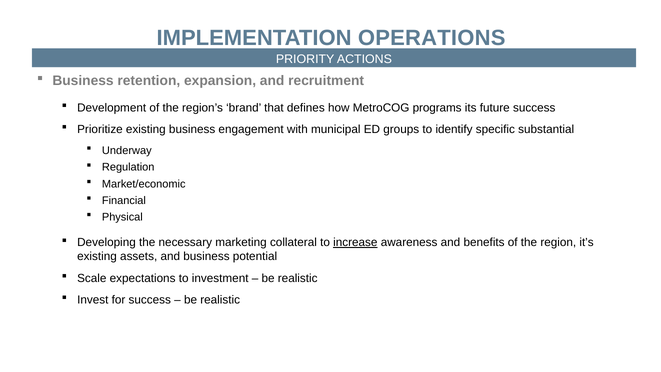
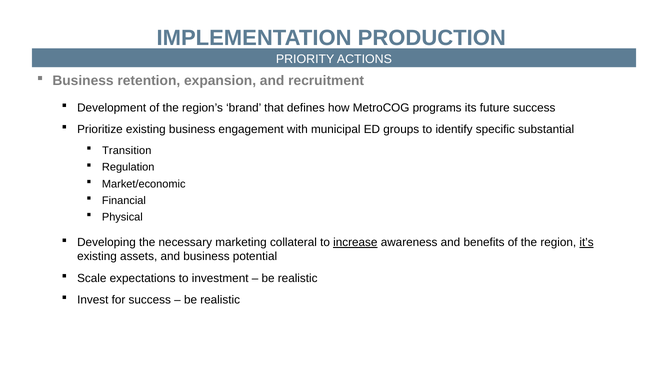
OPERATIONS: OPERATIONS -> PRODUCTION (432, 38)
Underway: Underway -> Transition (127, 151)
it’s underline: none -> present (587, 242)
